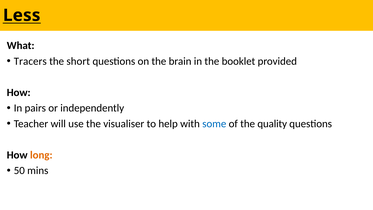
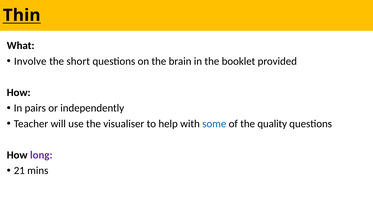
Less: Less -> Thin (22, 15)
Tracers: Tracers -> Involve (30, 61)
long colour: orange -> purple (41, 155)
50: 50 -> 21 (19, 170)
